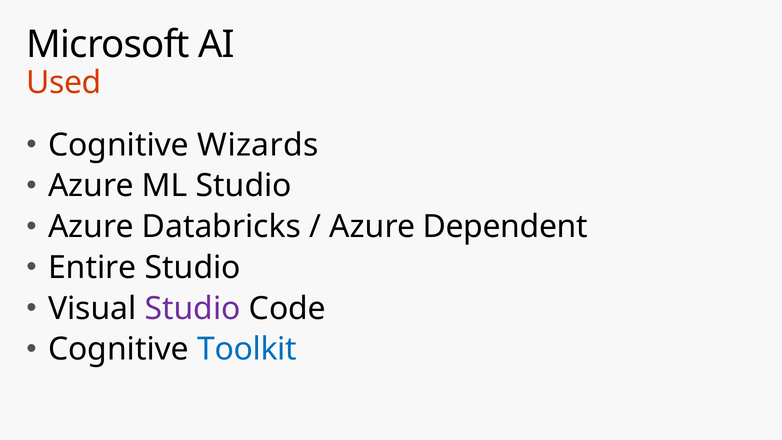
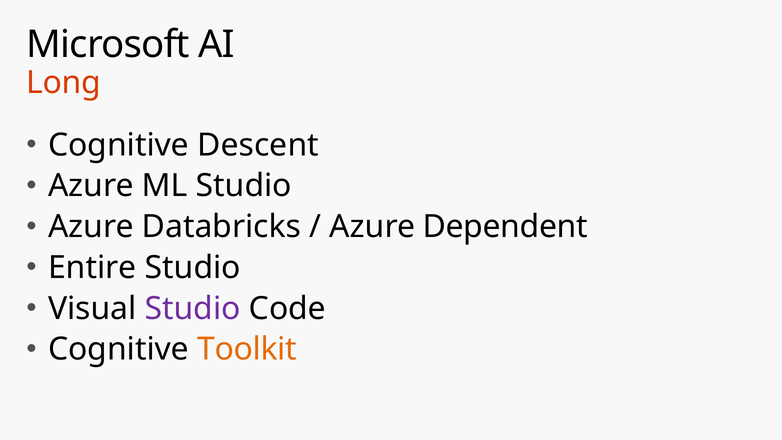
Used: Used -> Long (64, 83)
Wizards: Wizards -> Descent (258, 145)
Toolkit colour: blue -> orange (247, 349)
